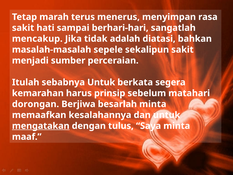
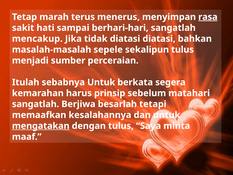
rasa underline: none -> present (208, 17)
tidak adalah: adalah -> diatasi (125, 39)
sekalipun sakit: sakit -> tulus (182, 50)
dorongan: dorongan -> sangatlah (36, 104)
besarlah minta: minta -> tetapi (153, 104)
